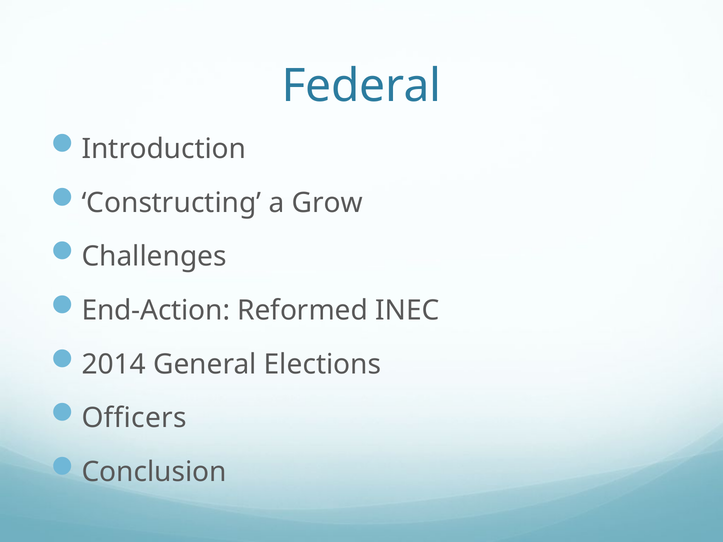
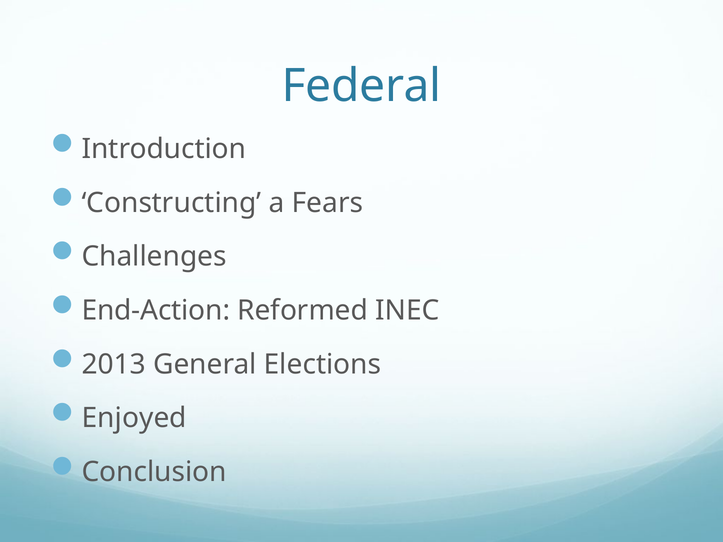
Grow: Grow -> Fears (327, 203)
2014: 2014 -> 2013 (114, 364)
Officers: Officers -> Enjoyed (134, 418)
